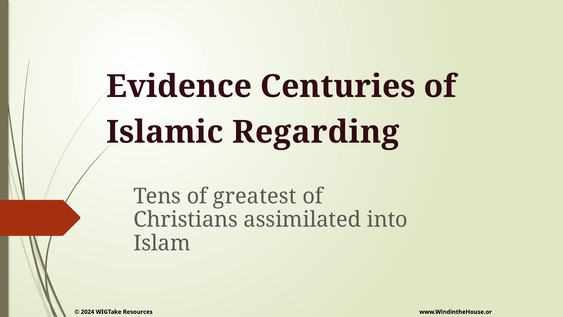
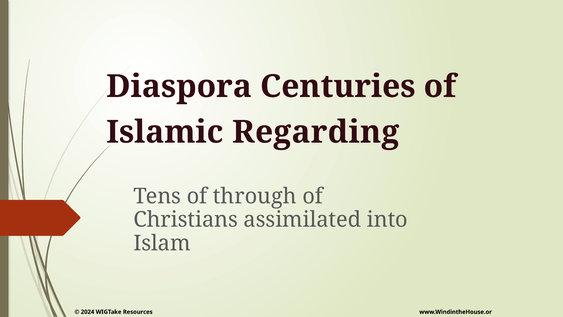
Evidence: Evidence -> Diaspora (179, 86)
greatest: greatest -> through (255, 196)
